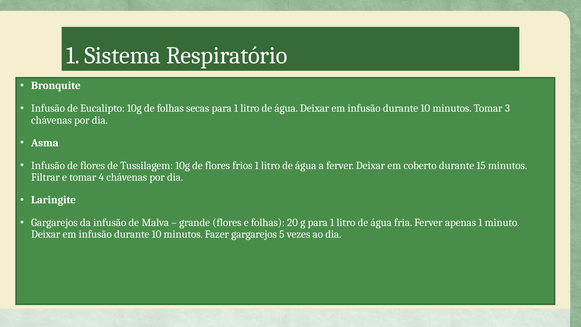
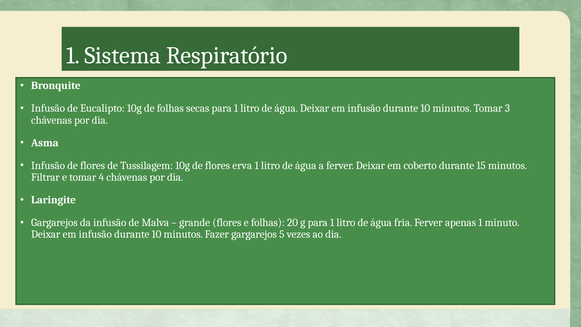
frios: frios -> erva (242, 165)
